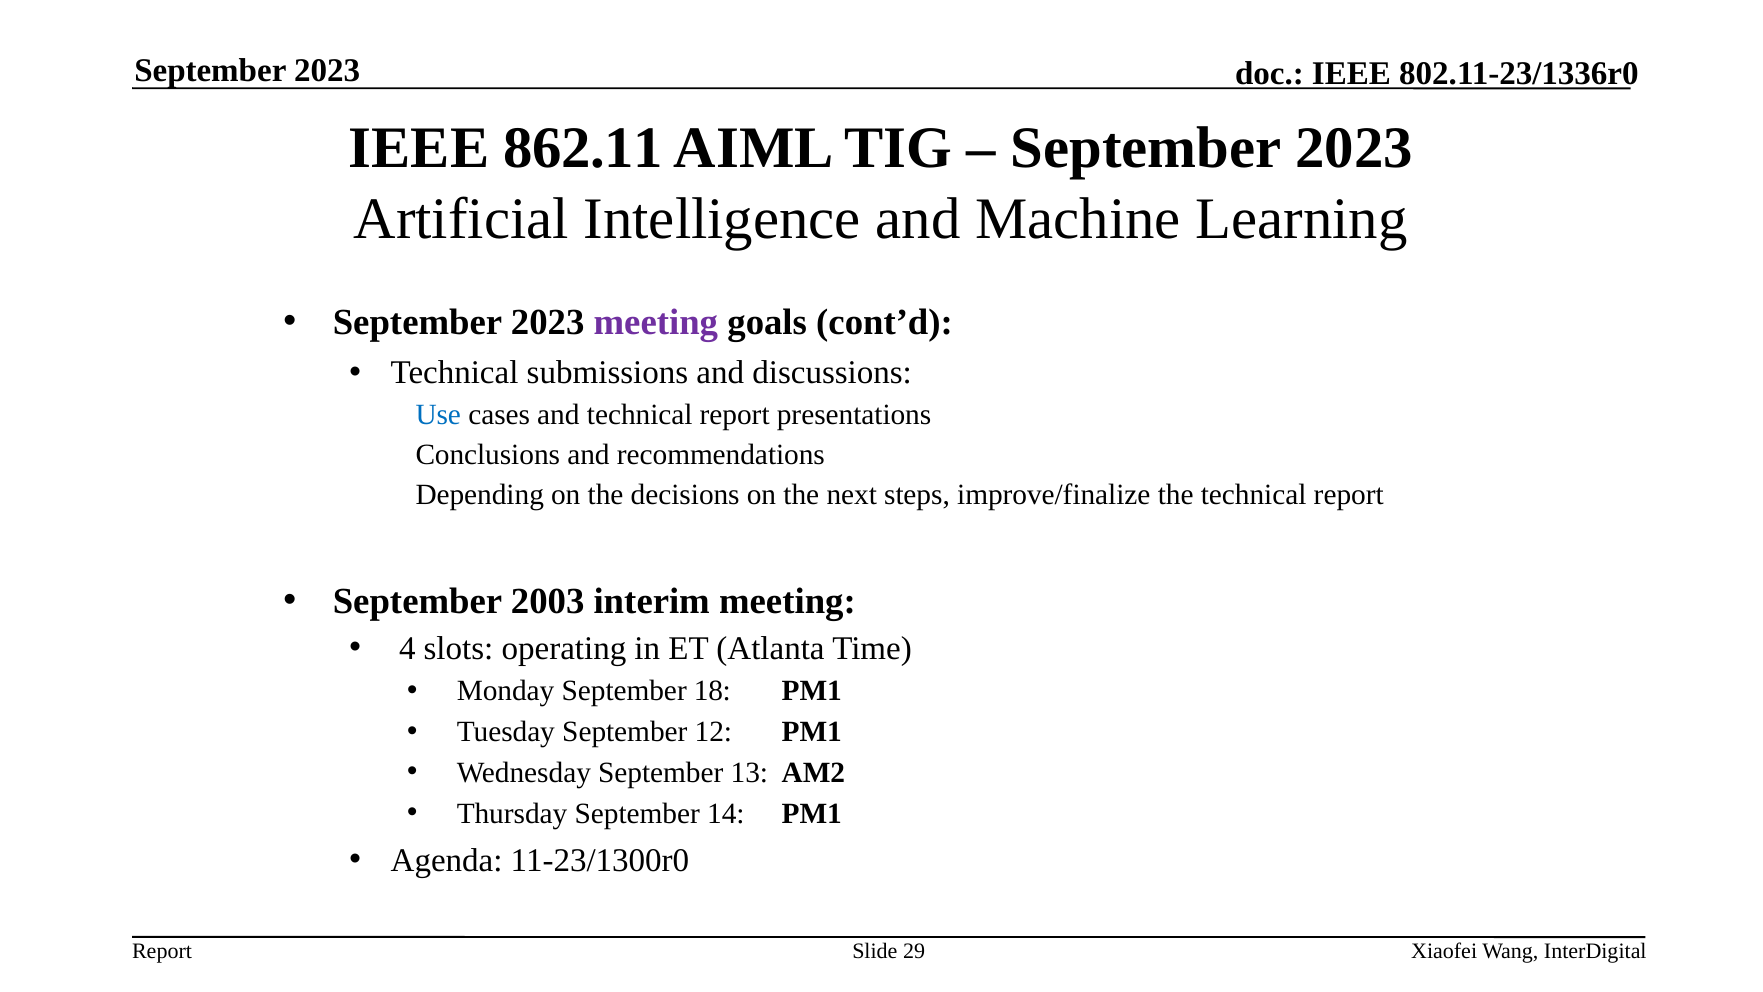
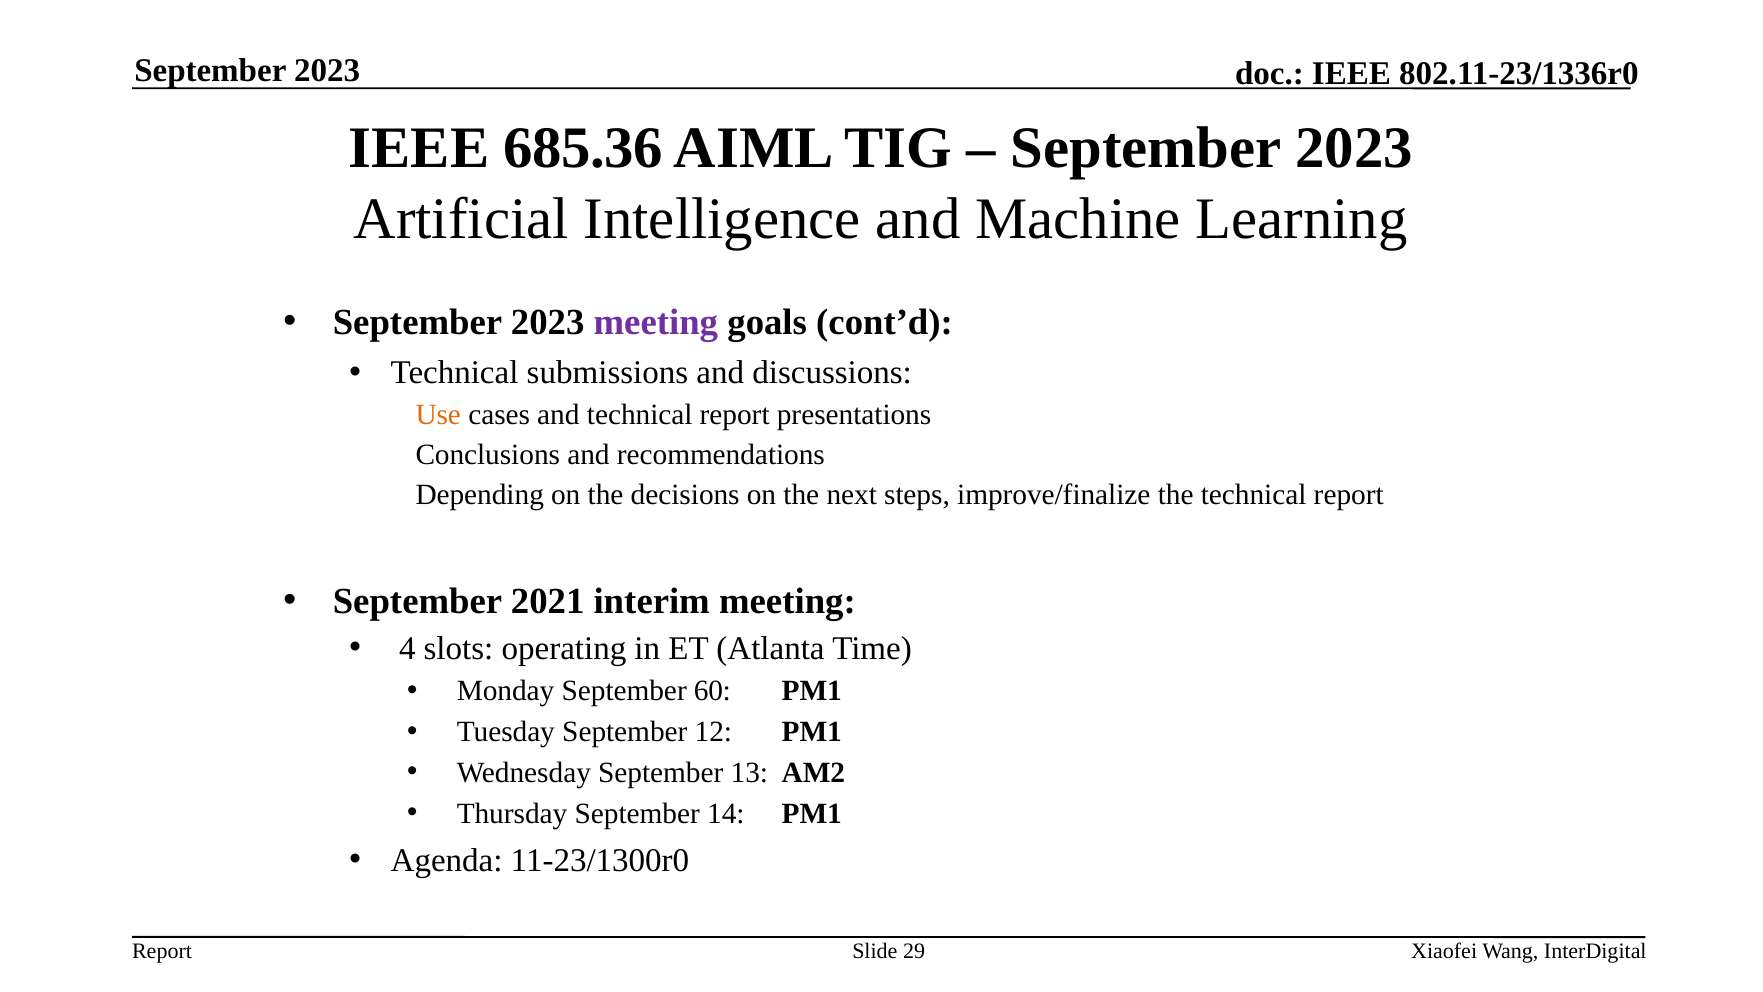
862.11: 862.11 -> 685.36 (583, 148)
Use colour: blue -> orange (438, 414)
2003: 2003 -> 2021 (548, 601)
18: 18 -> 60 (712, 691)
